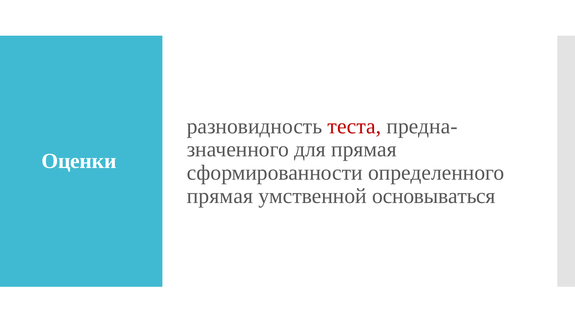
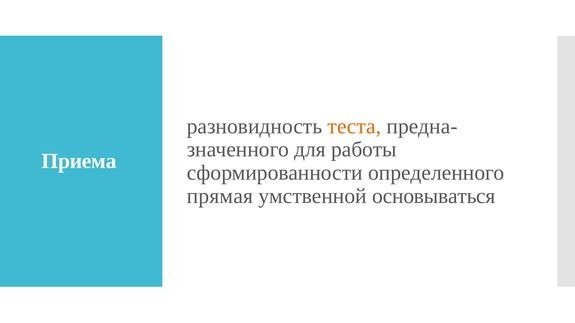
теста colour: red -> orange (354, 126)
для прямая: прямая -> работы (364, 150)
Оценки: Оценки -> Приема (79, 161)
